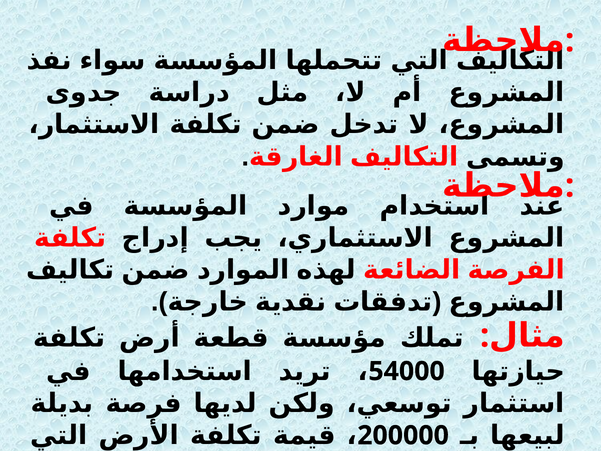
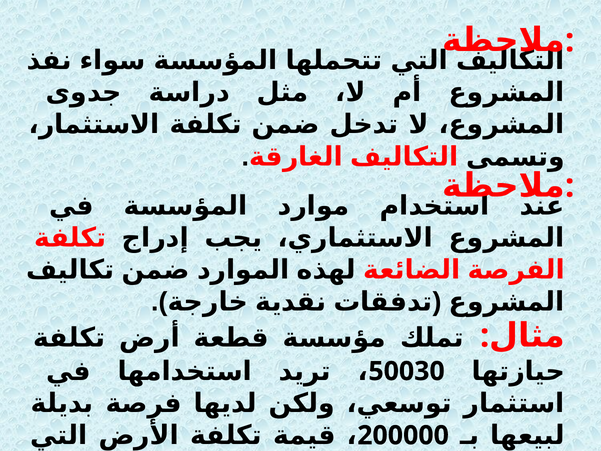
54000: 54000 -> 50030 (407, 371)
